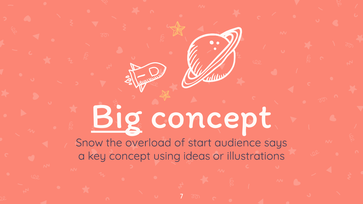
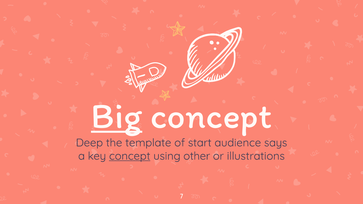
Snow: Snow -> Deep (89, 143)
overload: overload -> template (148, 143)
concept underline: none -> present (130, 156)
ideas: ideas -> other (197, 156)
